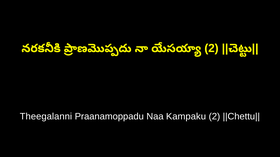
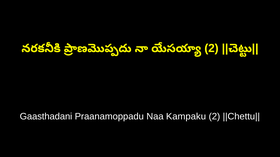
Theegalanni: Theegalanni -> Gaasthadani (46, 117)
